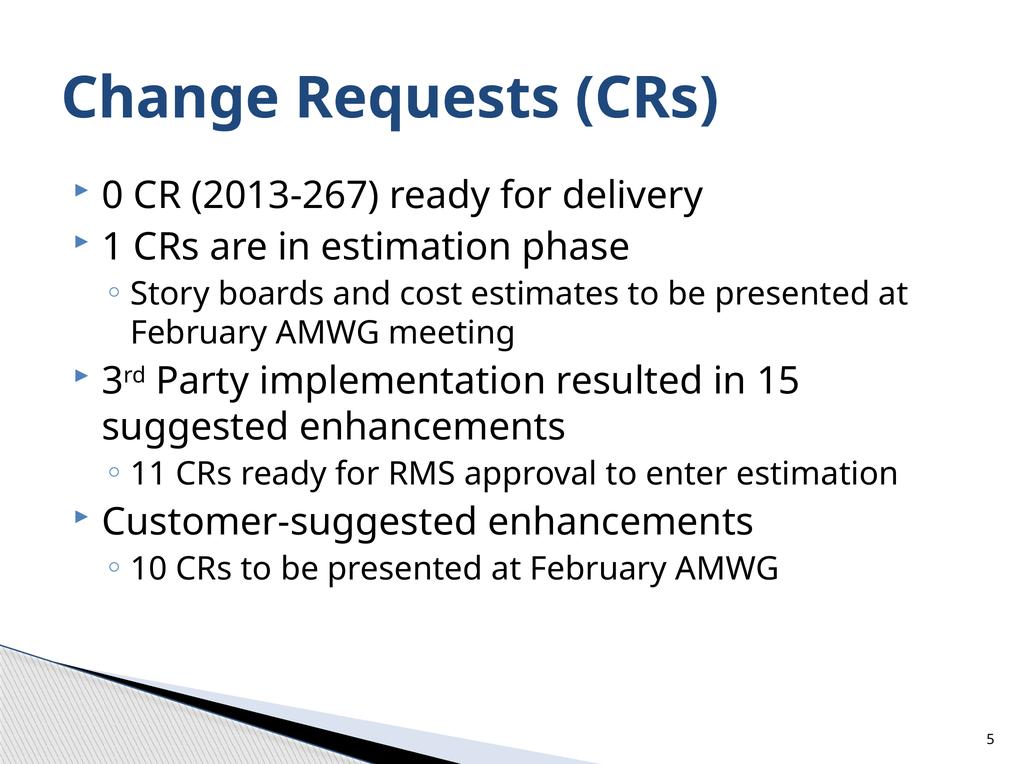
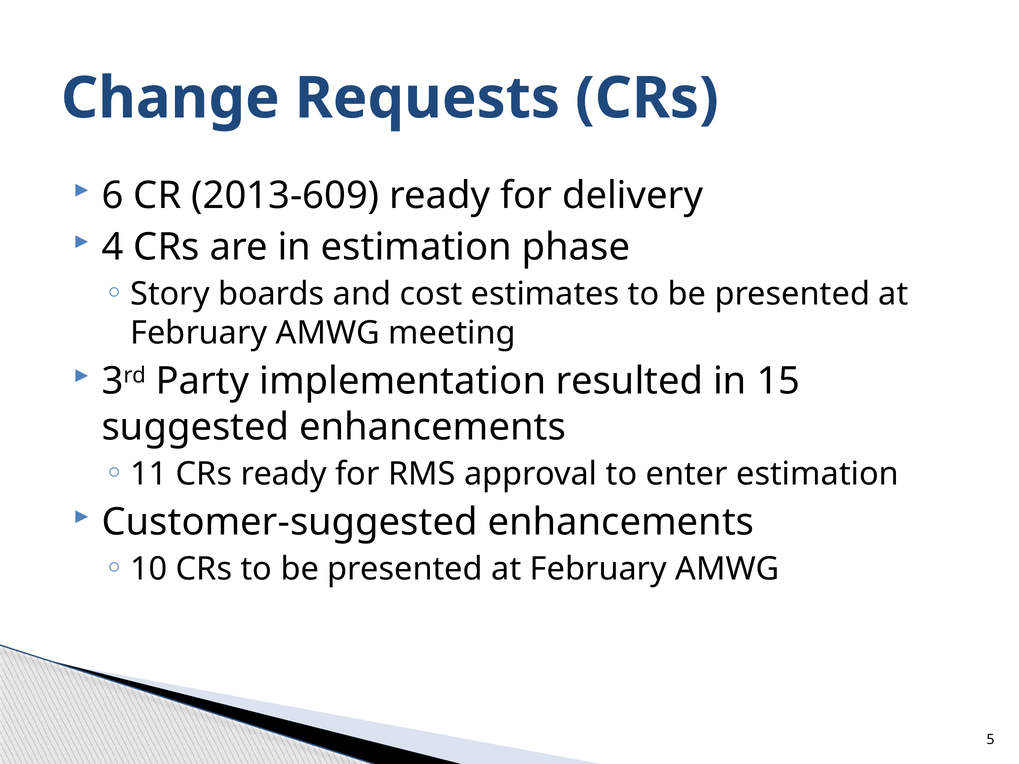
0: 0 -> 6 (113, 196)
2013-267: 2013-267 -> 2013-609 (285, 196)
1: 1 -> 4 (113, 247)
